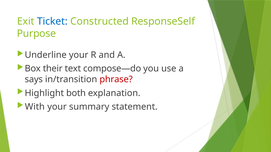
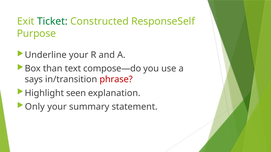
Ticket colour: blue -> green (52, 21)
their: their -> than (53, 69)
both: both -> seen (76, 93)
With: With -> Only (35, 107)
